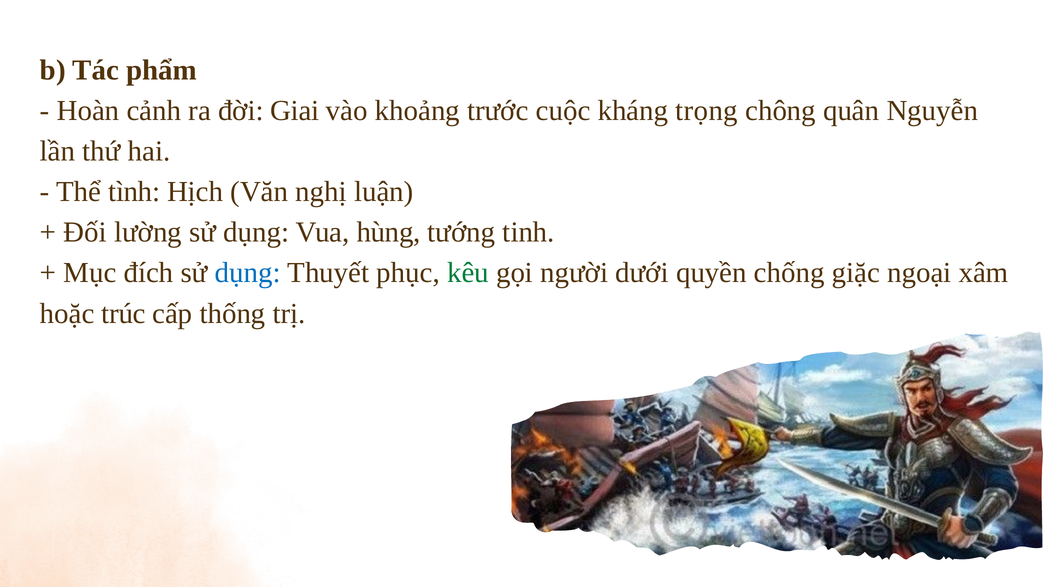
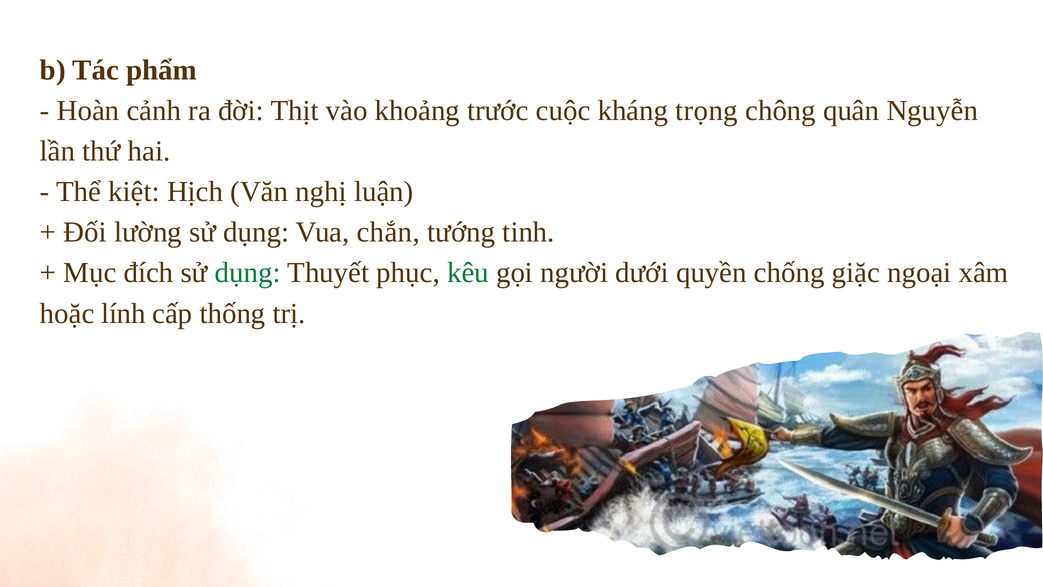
Giai: Giai -> Thịt (295, 111)
tình: tình -> kiệt (134, 192)
hùng: hùng -> chắn (388, 232)
dụng colour: blue -> green (248, 273)
trúc: trúc -> lính (123, 313)
